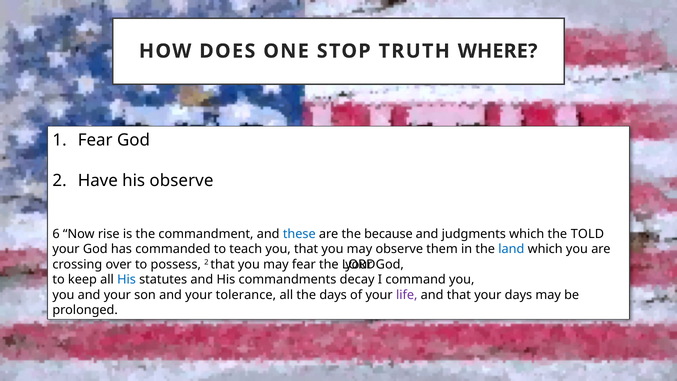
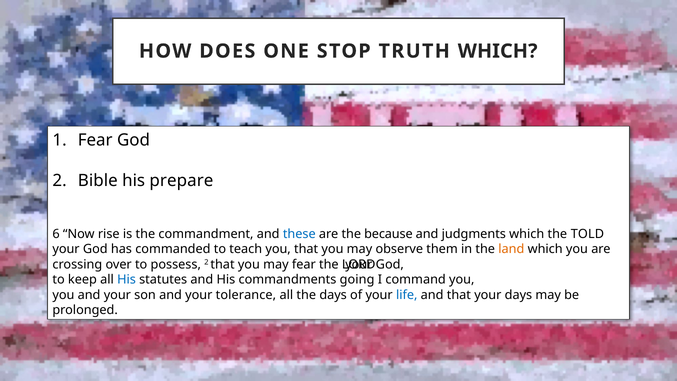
TRUTH WHERE: WHERE -> WHICH (498, 51)
Have: Have -> Bible (98, 181)
his observe: observe -> prepare (181, 181)
land colour: blue -> orange (511, 249)
decay: decay -> going (357, 279)
life colour: purple -> blue (407, 295)
